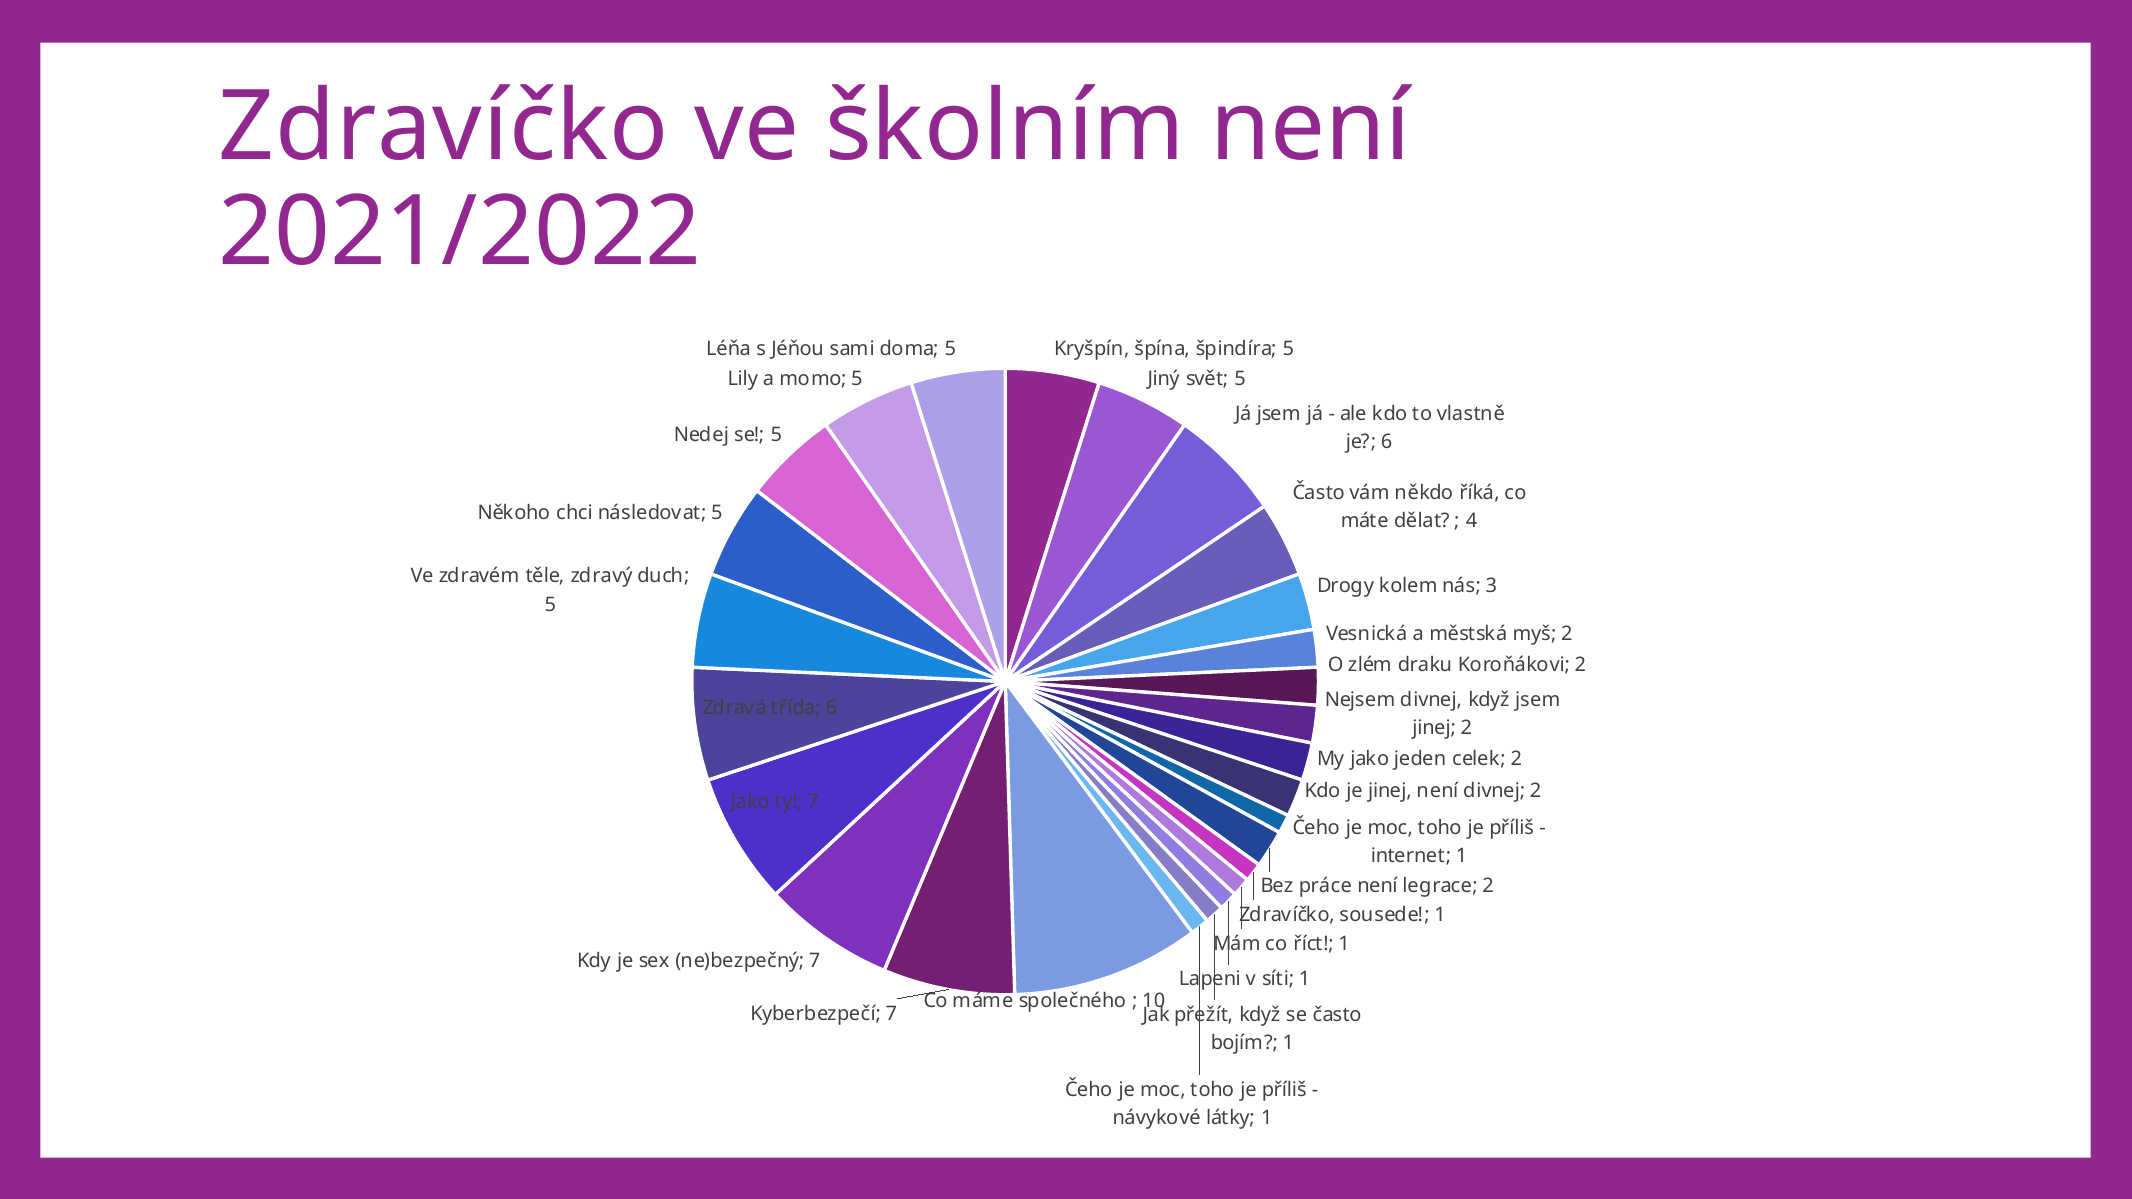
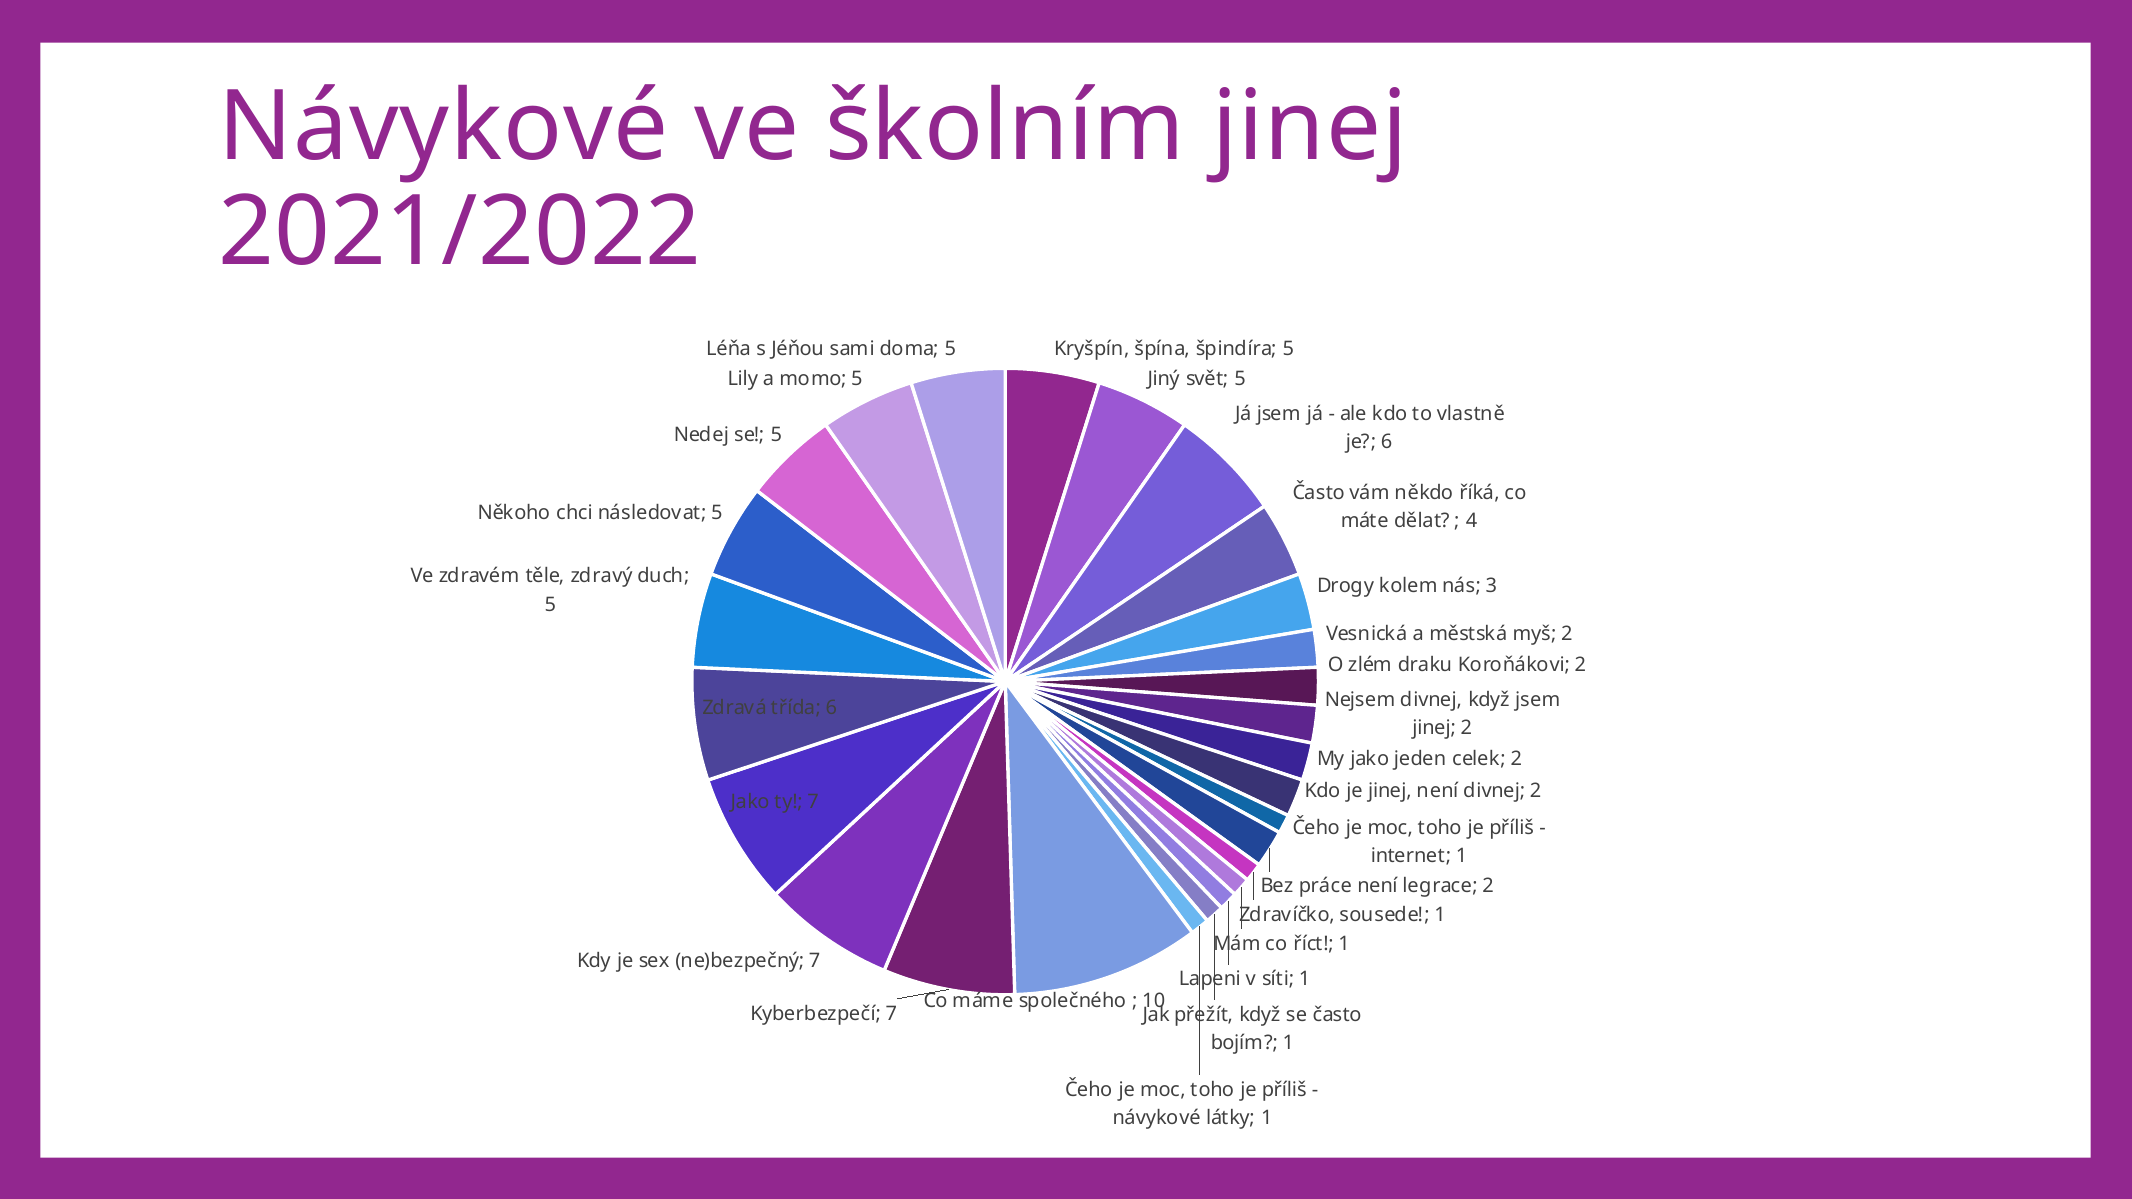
Zdravíčko: Zdravíčko -> Návykové (444, 127)
školním není: není -> jinej (1310, 127)
